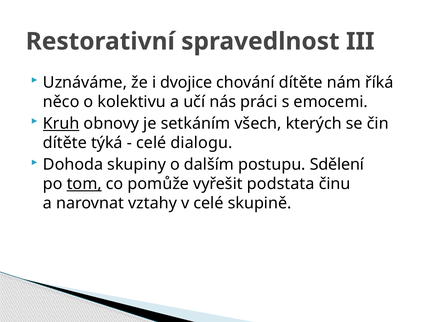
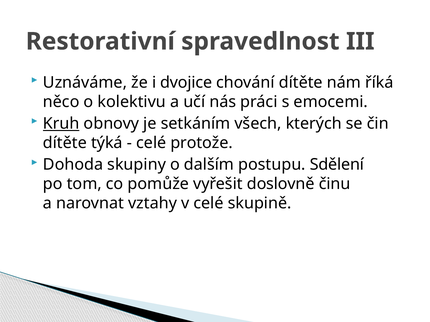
dialogu: dialogu -> protože (202, 143)
tom underline: present -> none (84, 184)
podstata: podstata -> doslovně (281, 184)
